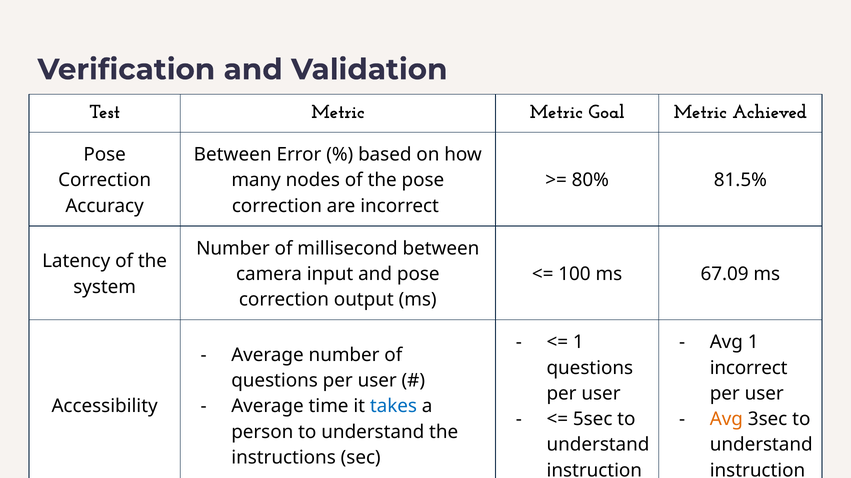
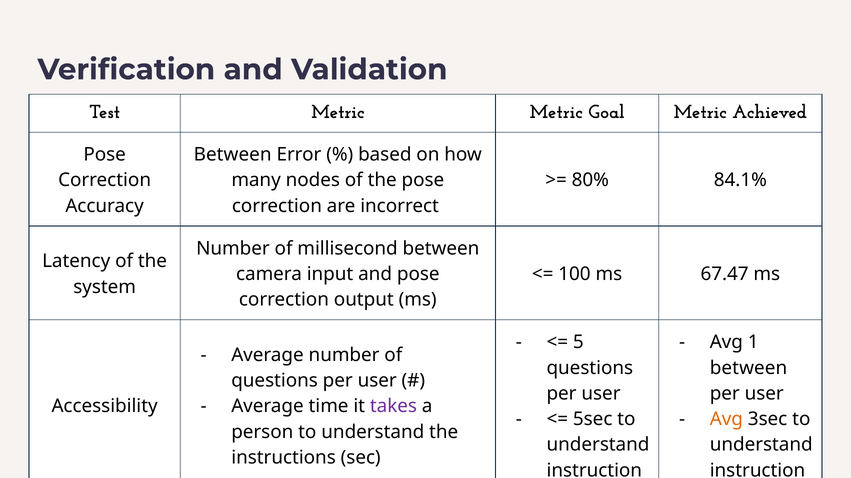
81.5%: 81.5% -> 84.1% (740, 180)
67.09: 67.09 -> 67.47 (725, 274)
1: 1 -> 5 (578, 343)
incorrect: incorrect -> between (749, 368)
takes colour: blue -> purple (393, 407)
